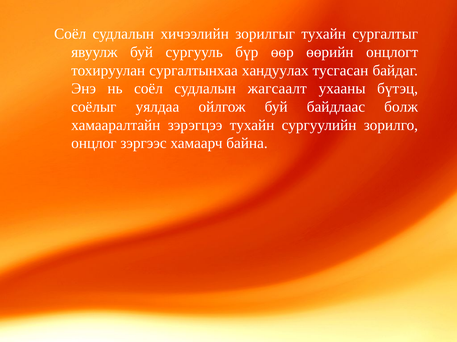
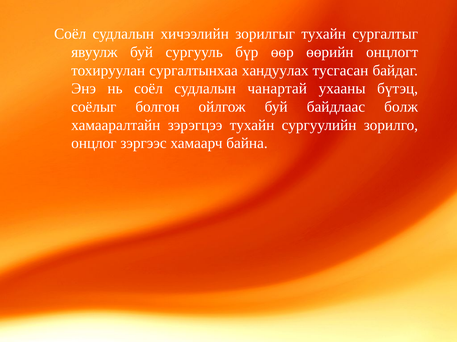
жагсаалт: жагсаалт -> чанартай (277, 89)
уялдаа: уялдаа -> болгон (158, 107)
